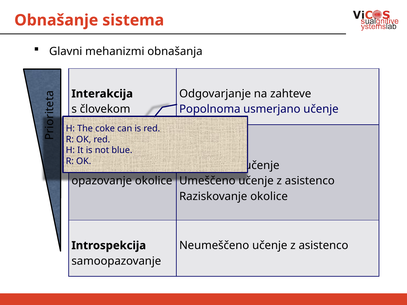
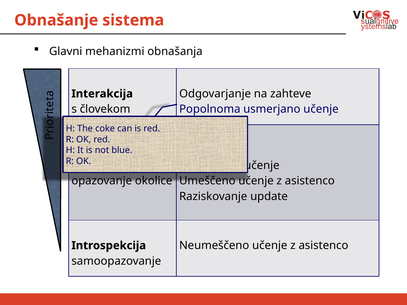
okolice: okolice -> update (269, 196)
